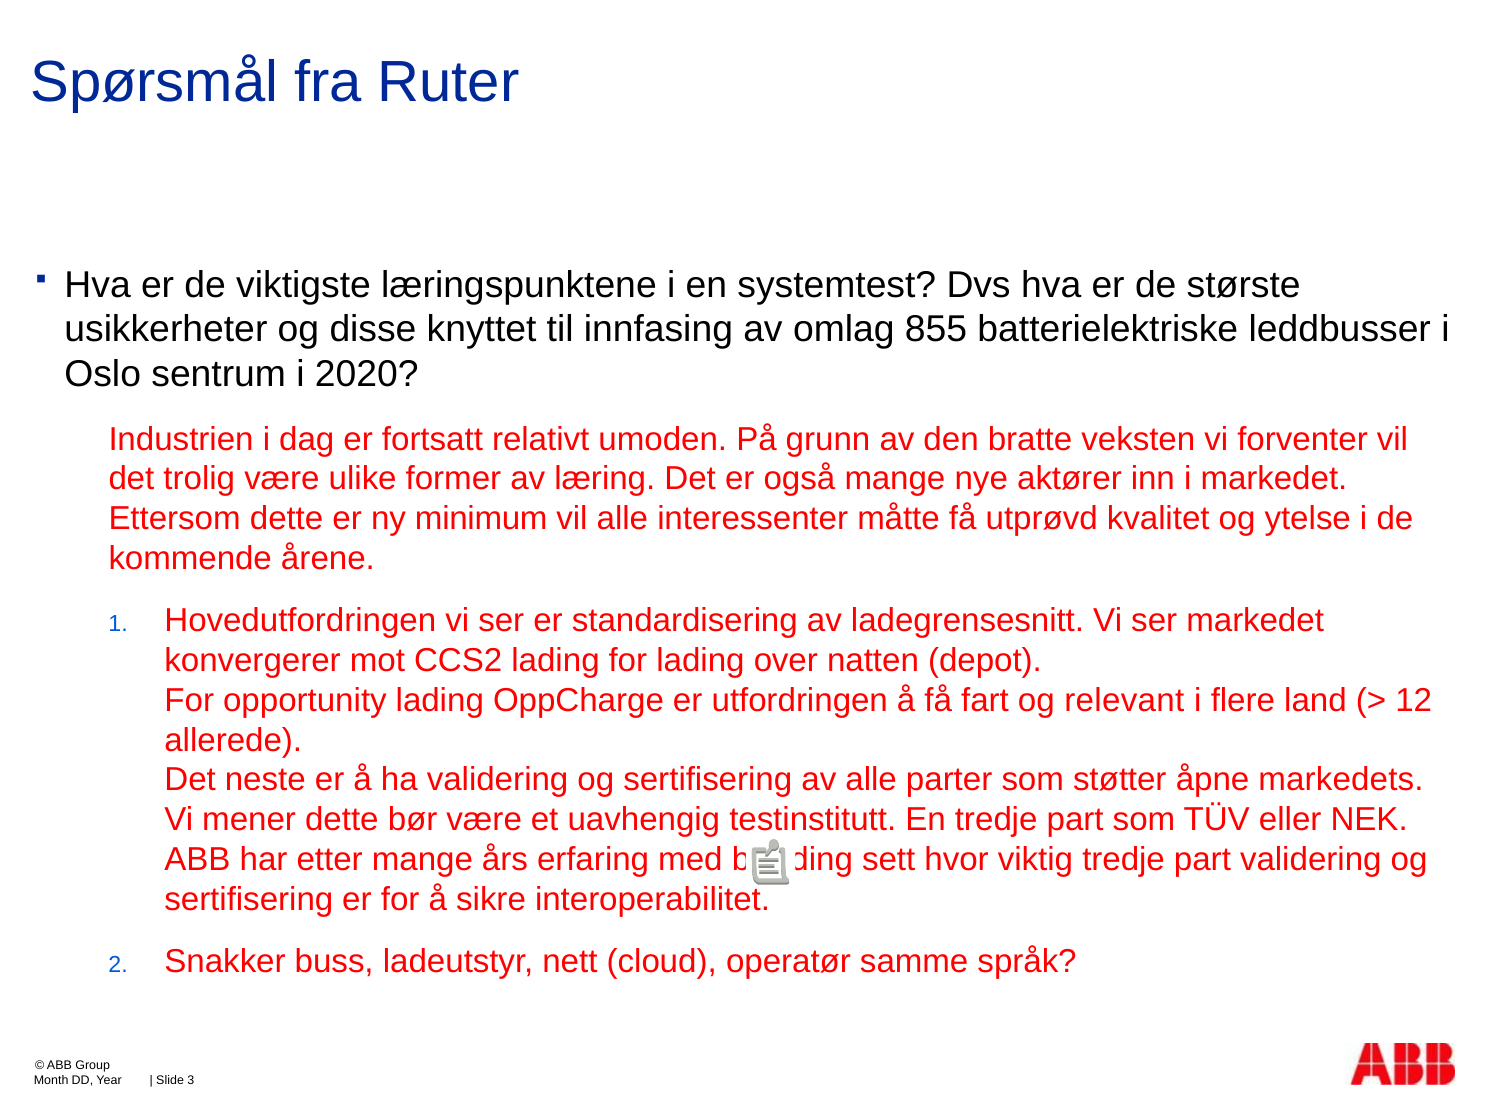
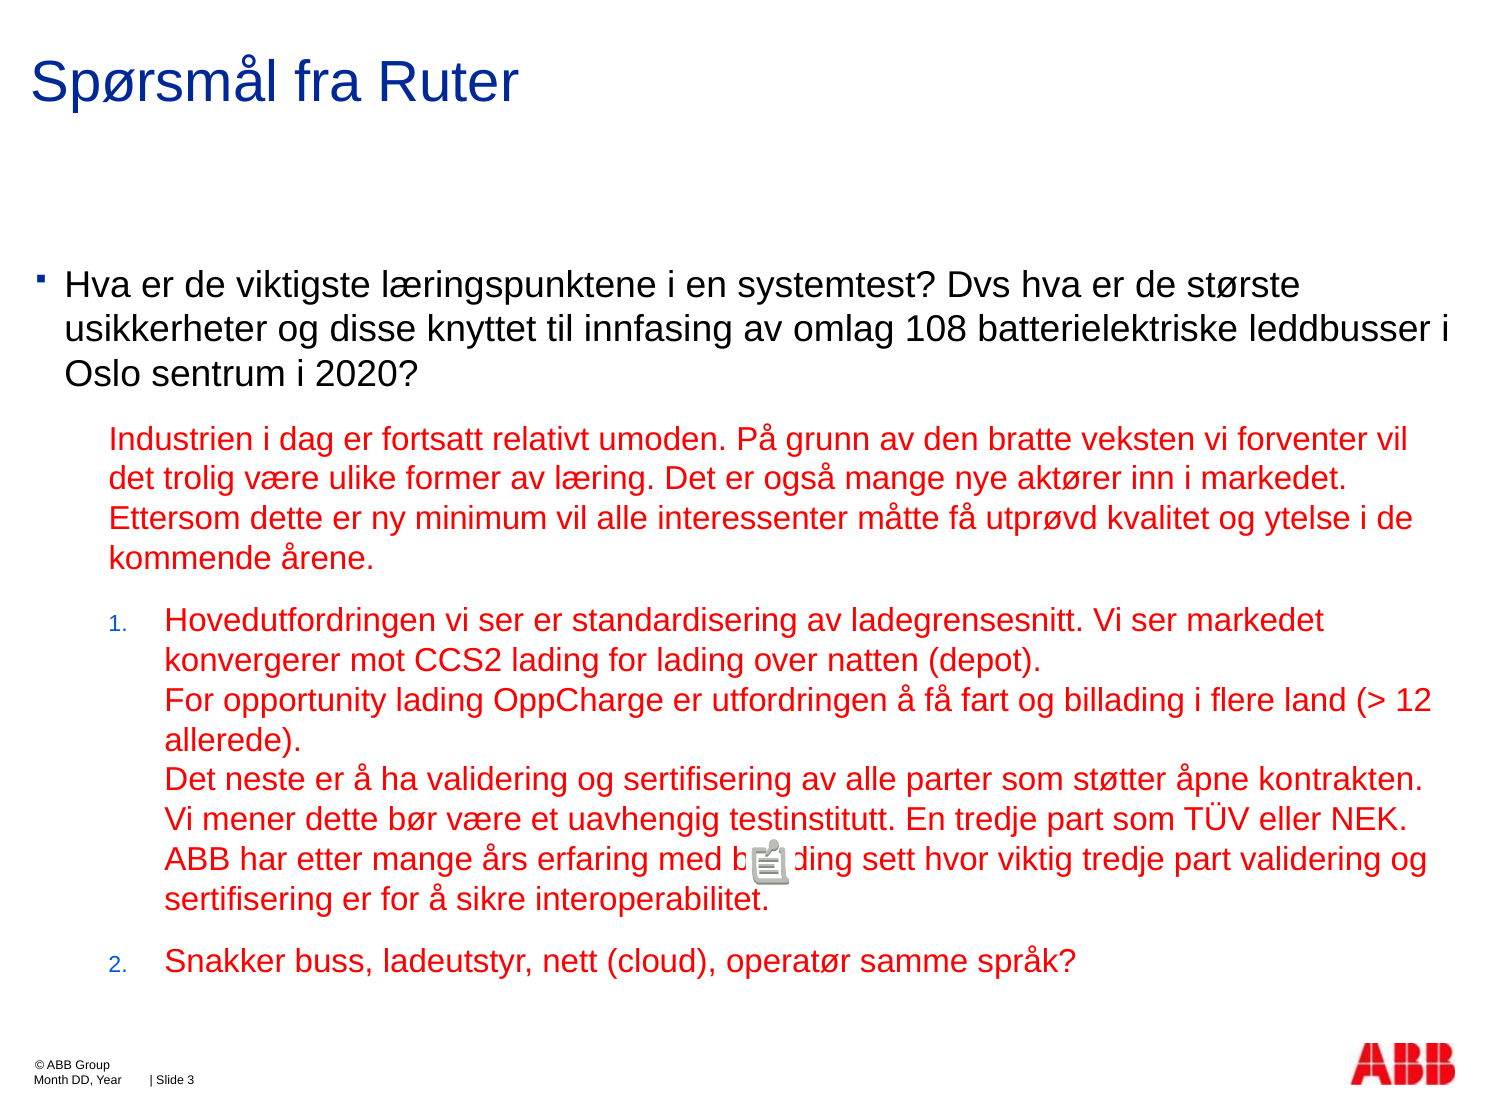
855: 855 -> 108 (936, 330)
og relevant: relevant -> billading (1125, 700)
markedets: markedets -> kontrakten (1341, 780)
